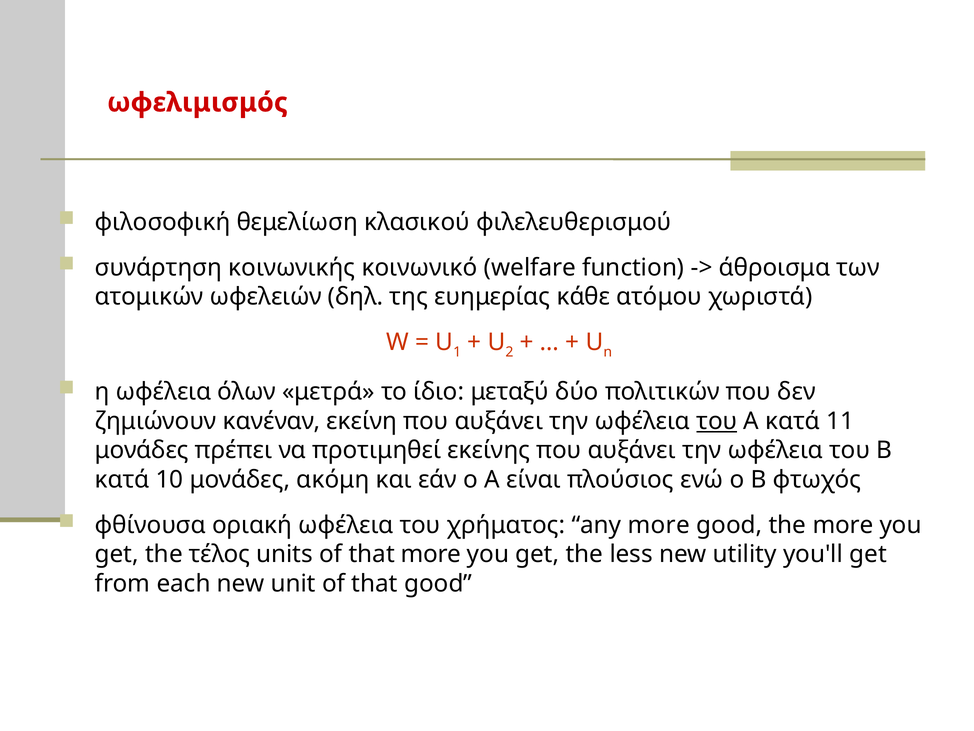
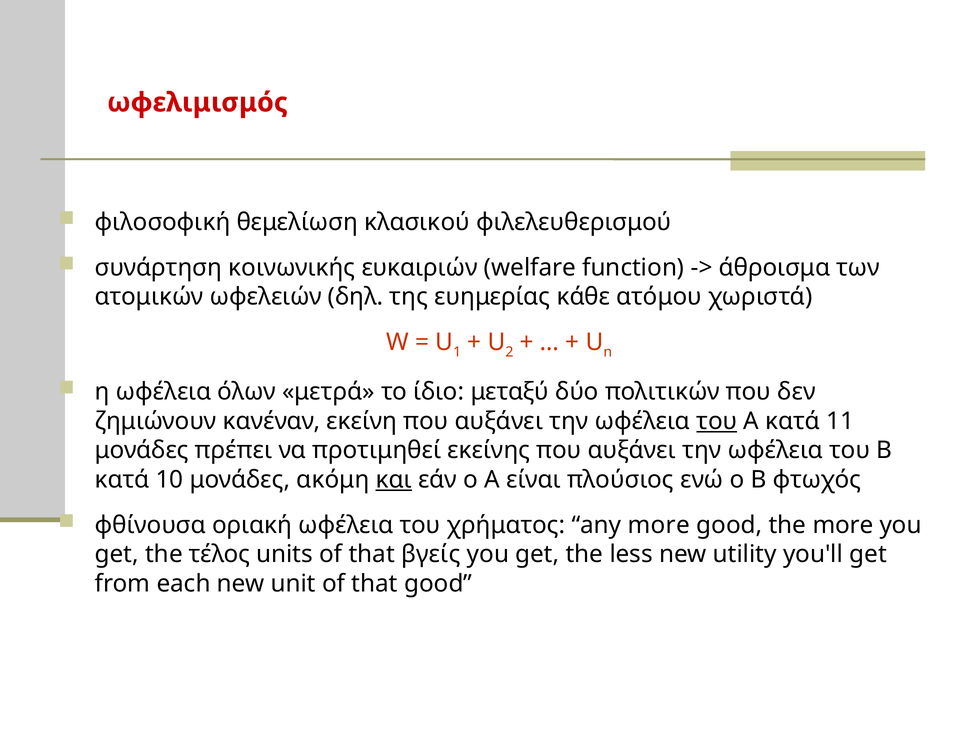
κοινωνικό: κοινωνικό -> ευκαιριών (420, 267)
και underline: none -> present (394, 479)
that more: more -> βγείς (431, 554)
